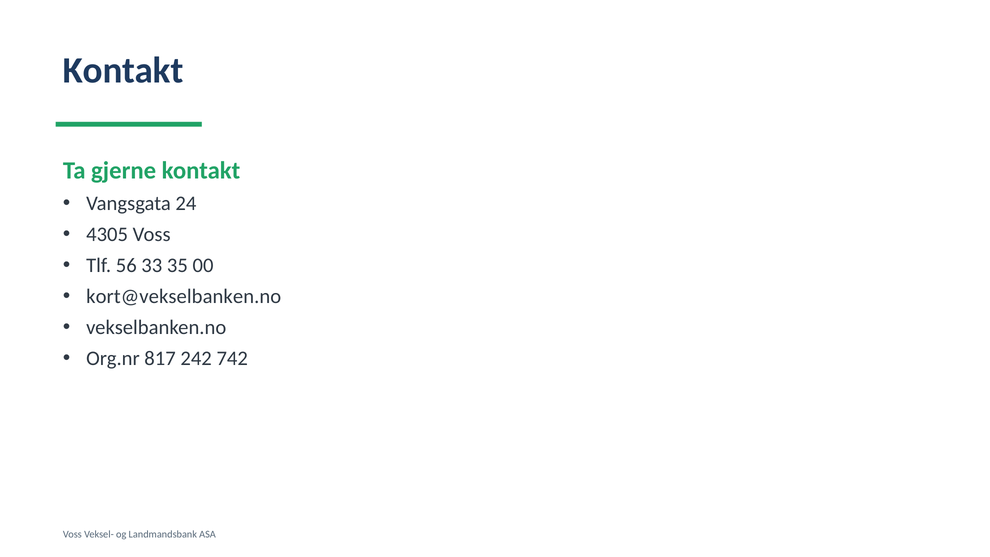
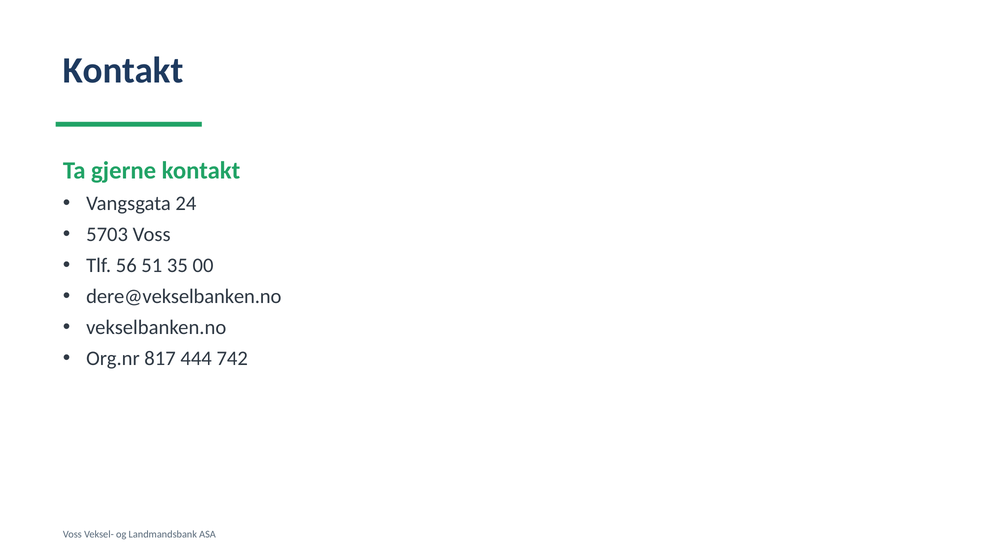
4305: 4305 -> 5703 (107, 235)
33: 33 -> 51 (152, 265)
kort@vekselbanken.no: kort@vekselbanken.no -> dere@vekselbanken.no (184, 296)
242: 242 -> 444 (196, 358)
